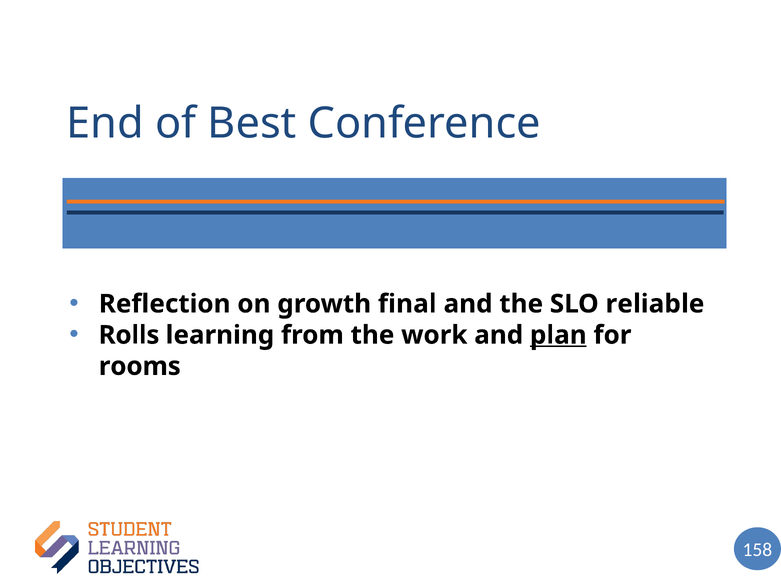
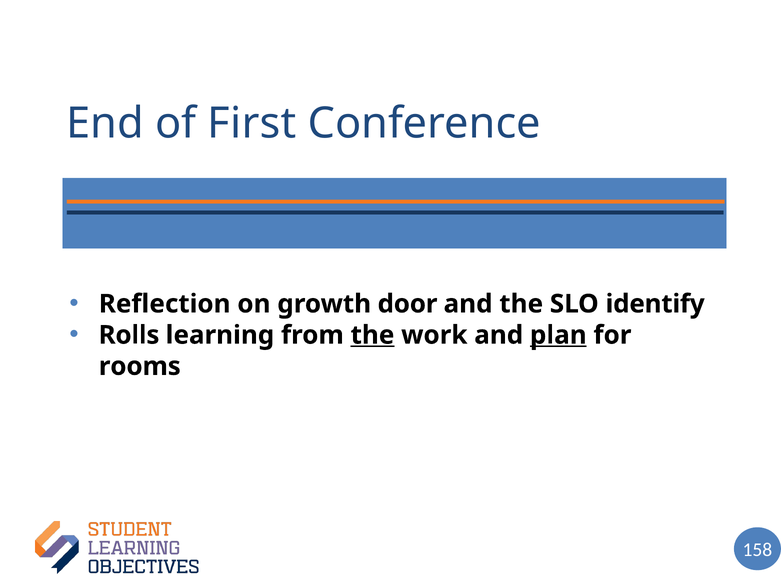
Best: Best -> First (252, 123)
final: final -> door (407, 304)
reliable: reliable -> identify (655, 304)
the underline: none -> present (372, 336)
